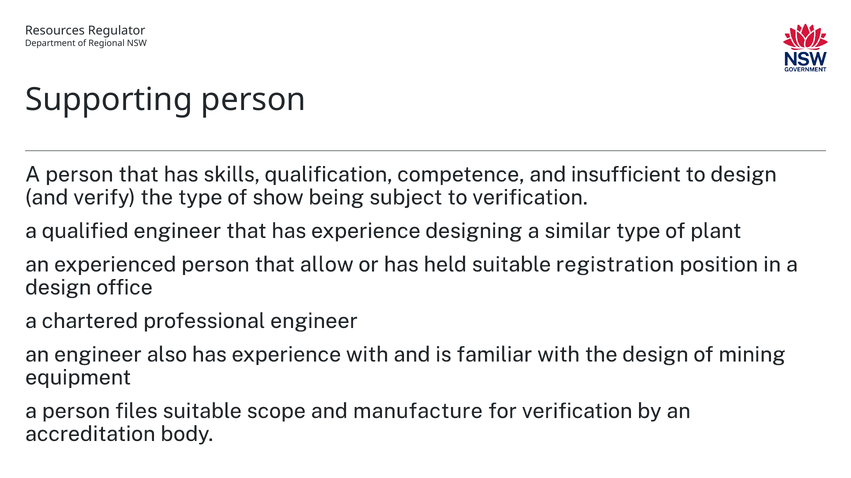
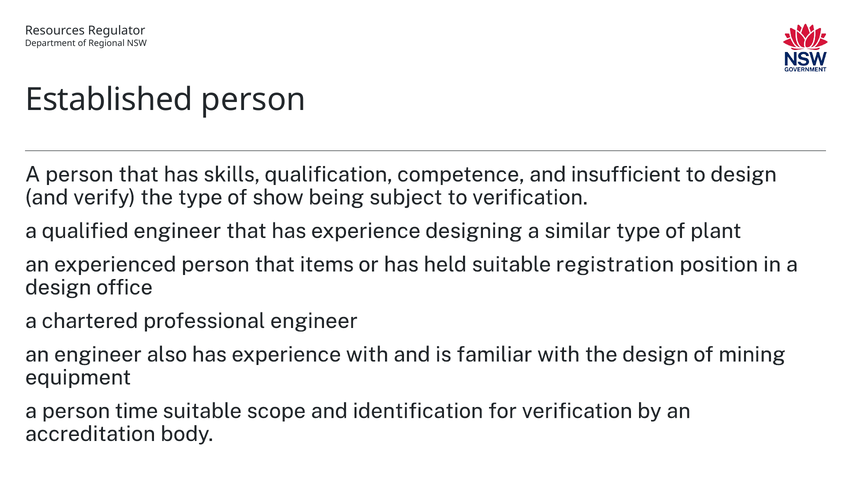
Supporting: Supporting -> Established (109, 100)
allow: allow -> items (327, 265)
files: files -> time (136, 412)
manufacture: manufacture -> identification (418, 412)
